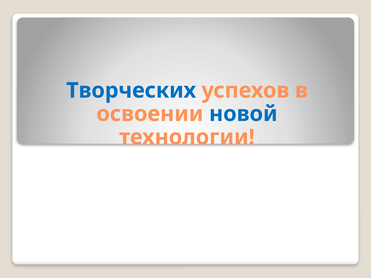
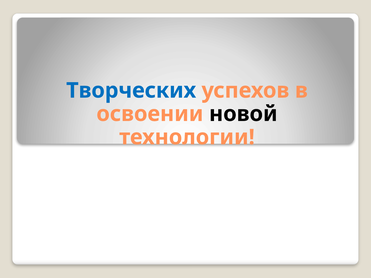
новой colour: blue -> black (243, 114)
